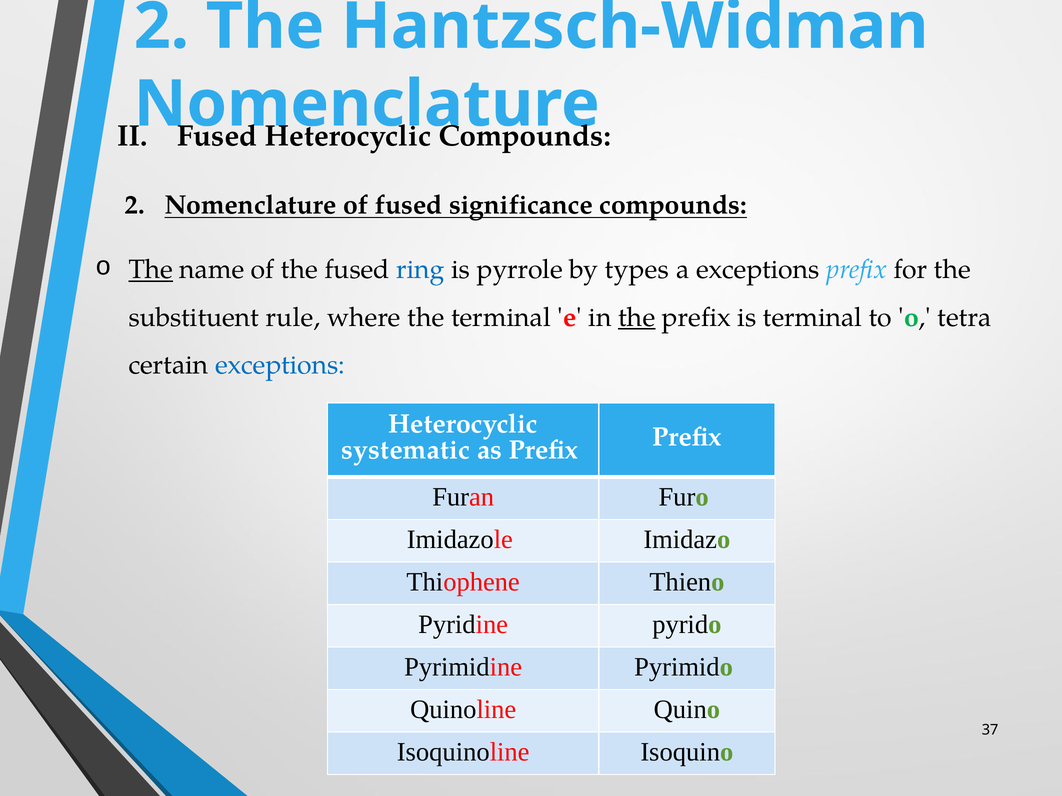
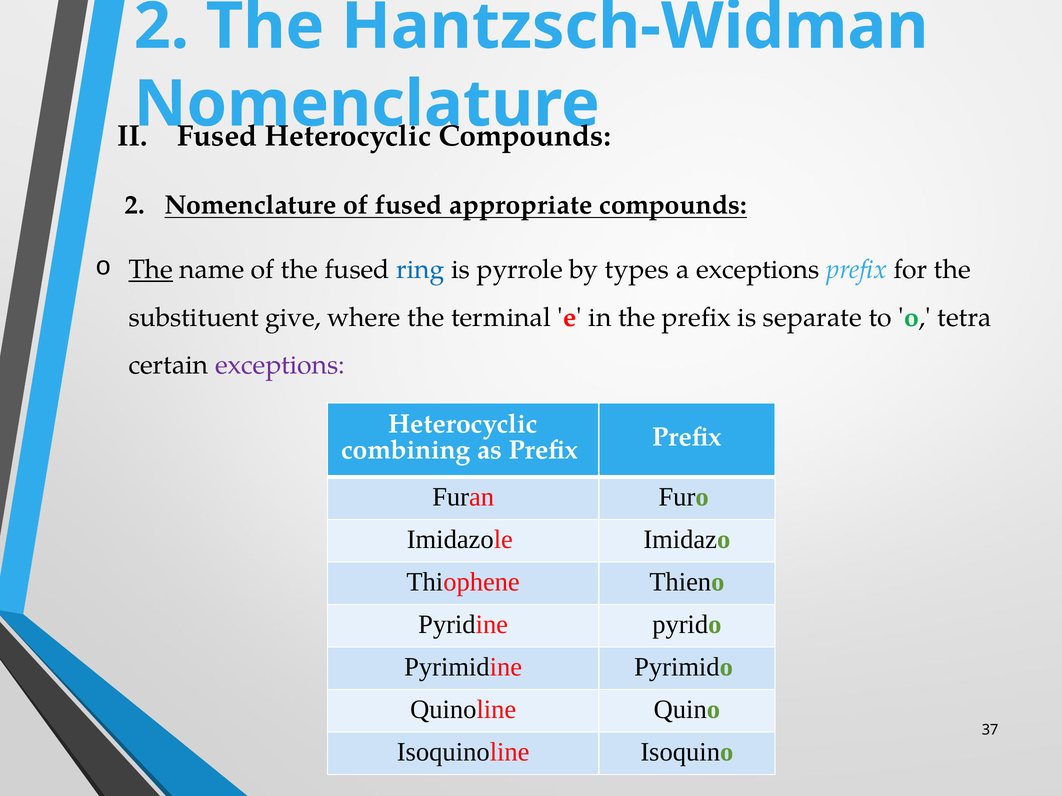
significance: significance -> appropriate (521, 205)
rule: rule -> give (293, 318)
the underline: present -> none (637, 318)
is terminal: terminal -> separate (812, 318)
exceptions colour: blue -> purple (280, 365)
systematic: systematic -> combining (406, 450)
